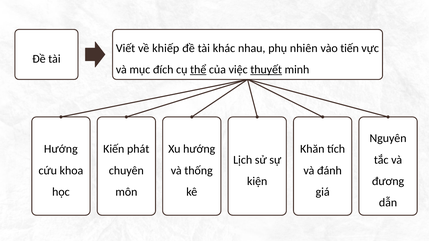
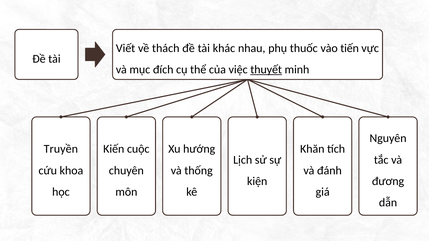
khiếp: khiếp -> thách (166, 48)
nhiên: nhiên -> thuốc (304, 48)
thể underline: present -> none (198, 70)
Hướng: Hướng -> Truyền (61, 149)
phát: phát -> cuộc (138, 149)
